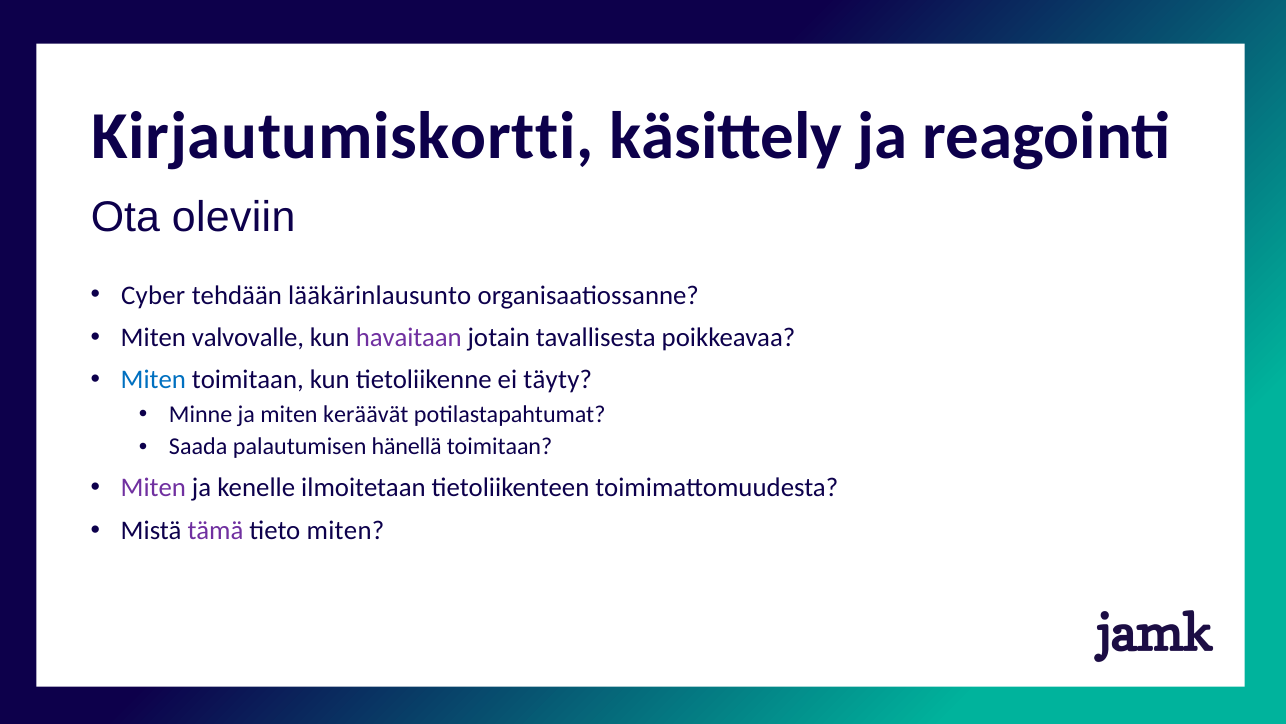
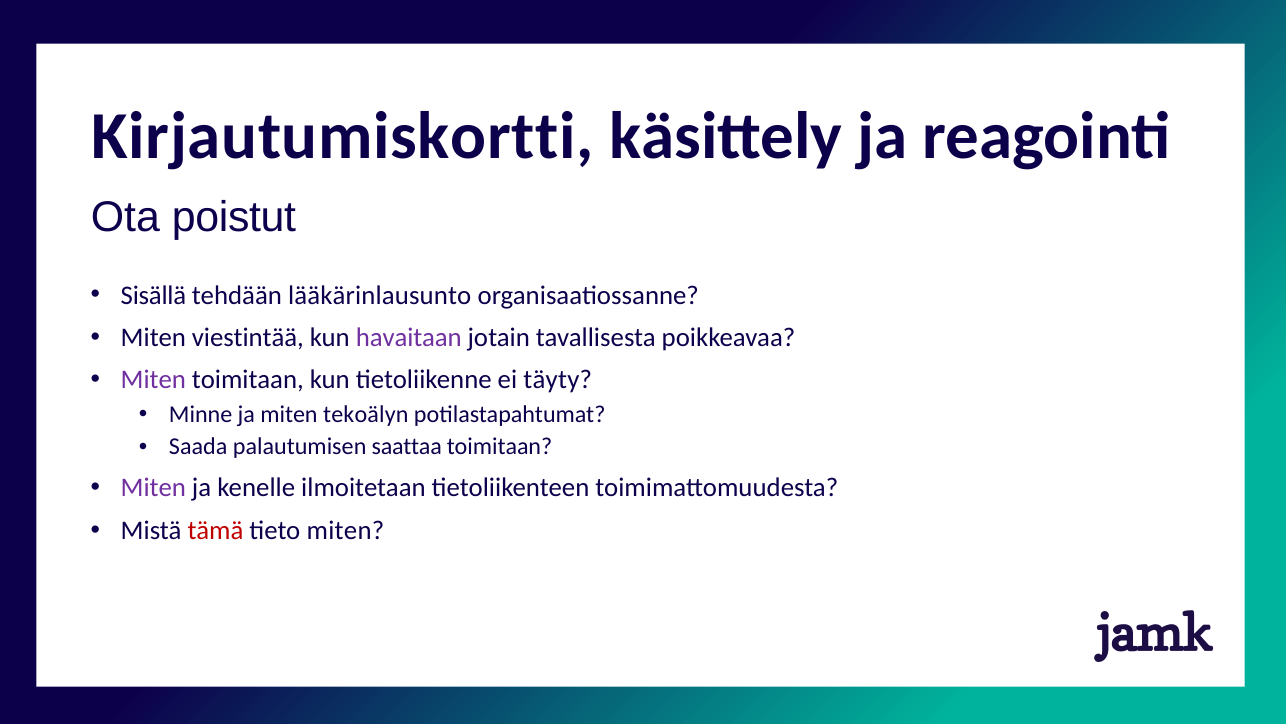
oleviin: oleviin -> poistut (234, 217)
Cyber: Cyber -> Sisällä (153, 295)
valvovalle: valvovalle -> viestintää (248, 337)
Miten colour: blue -> purple (153, 380)
keräävät: keräävät -> tekoälyn (366, 414)
hänellä: hänellä -> saattaa (407, 447)
tämä colour: purple -> red (215, 530)
